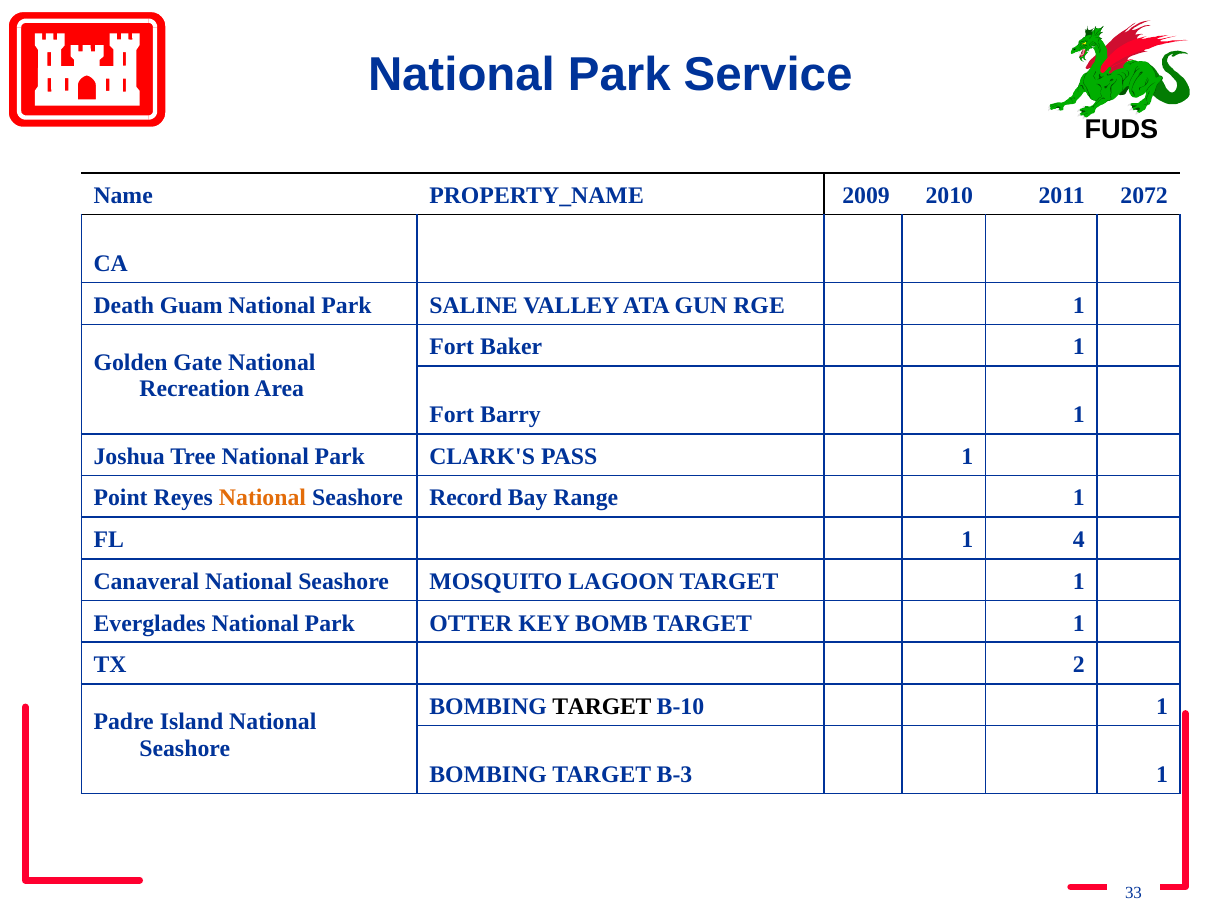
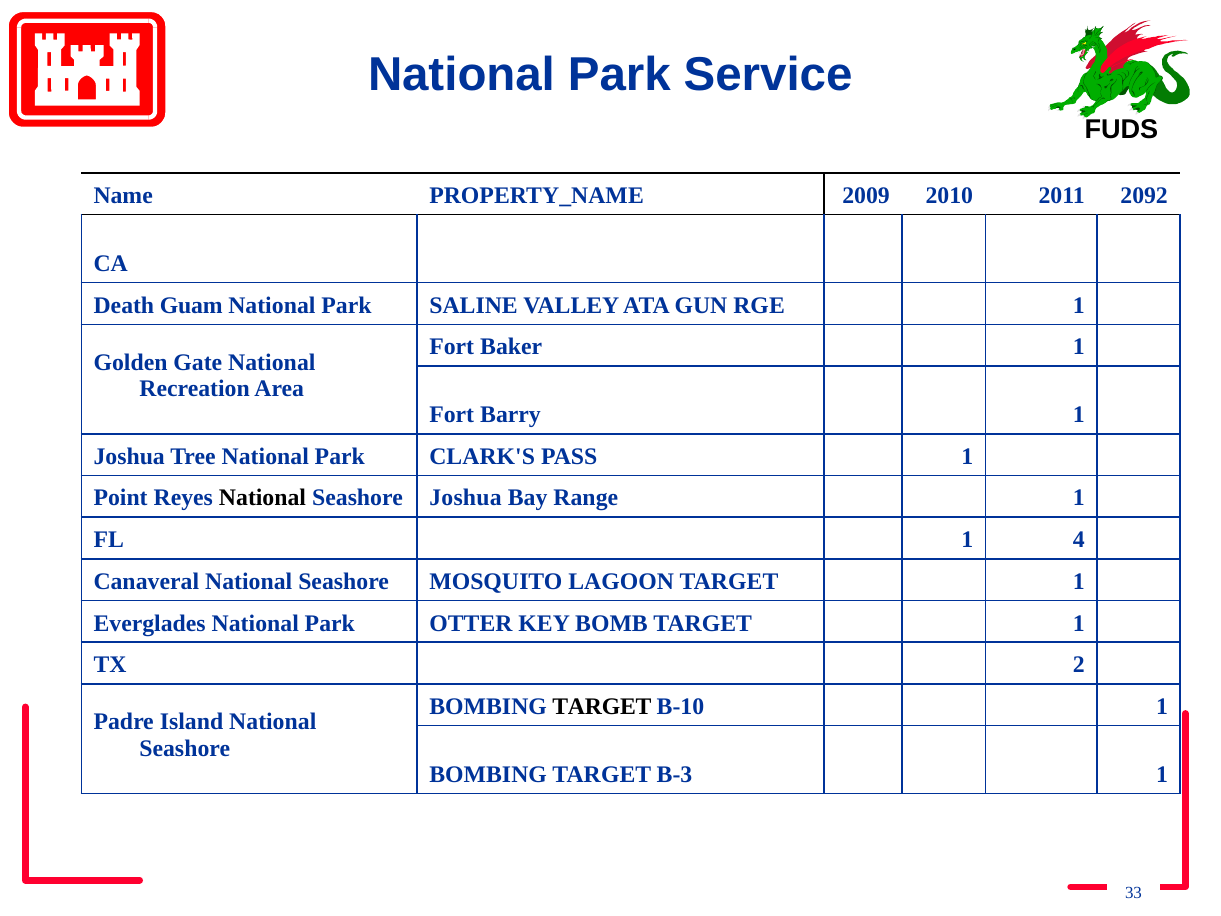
2072: 2072 -> 2092 (1144, 196)
National colour: orange -> black (263, 498)
Seashore Record: Record -> Joshua (466, 498)
